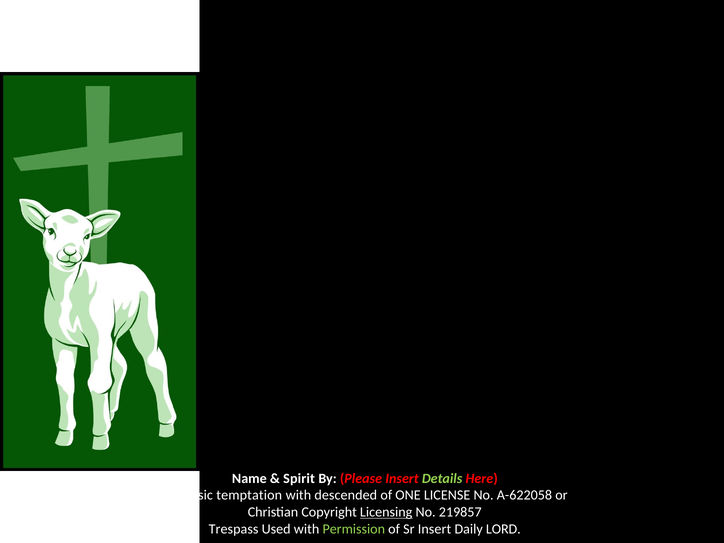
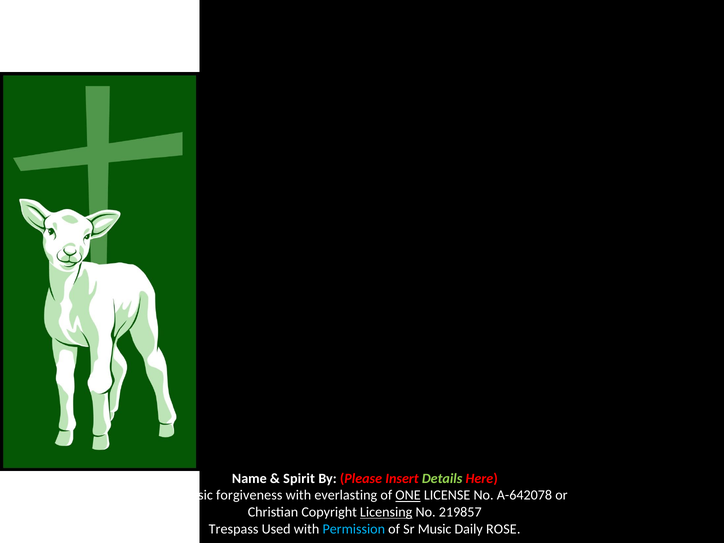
temptation: temptation -> forgiveness (249, 495)
descended: descended -> everlasting (346, 495)
ONE underline: none -> present (408, 495)
A-622058: A-622058 -> A-642078 (524, 495)
Permission colour: light green -> light blue (354, 529)
Sr Insert: Insert -> Music (435, 529)
LORD: LORD -> ROSE (503, 529)
